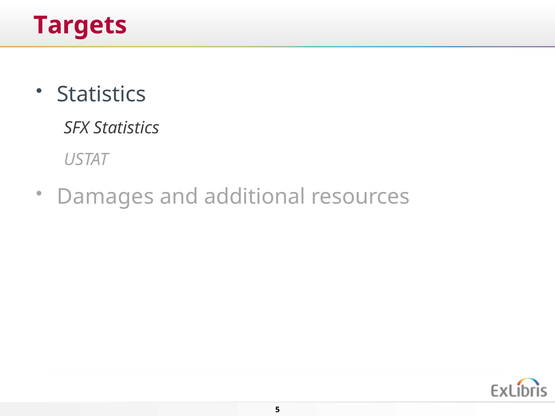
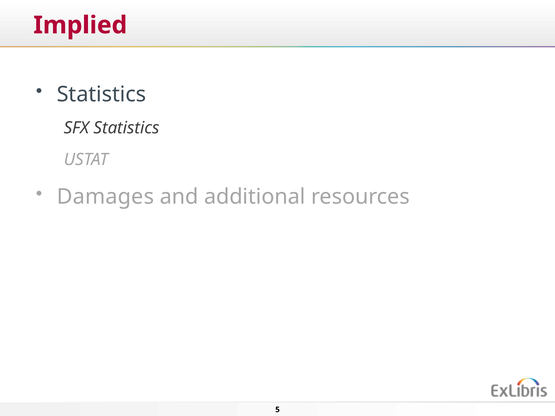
Targets: Targets -> Implied (80, 25)
